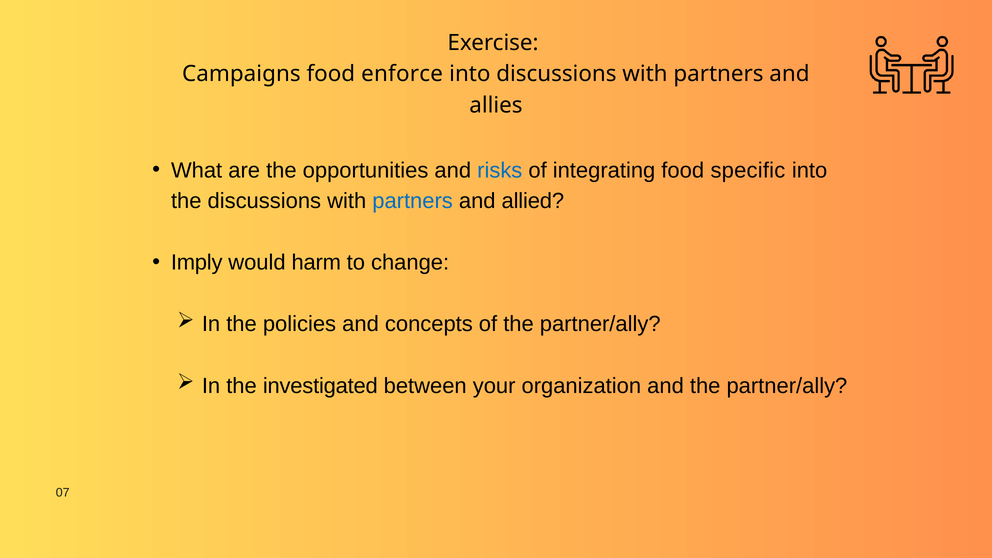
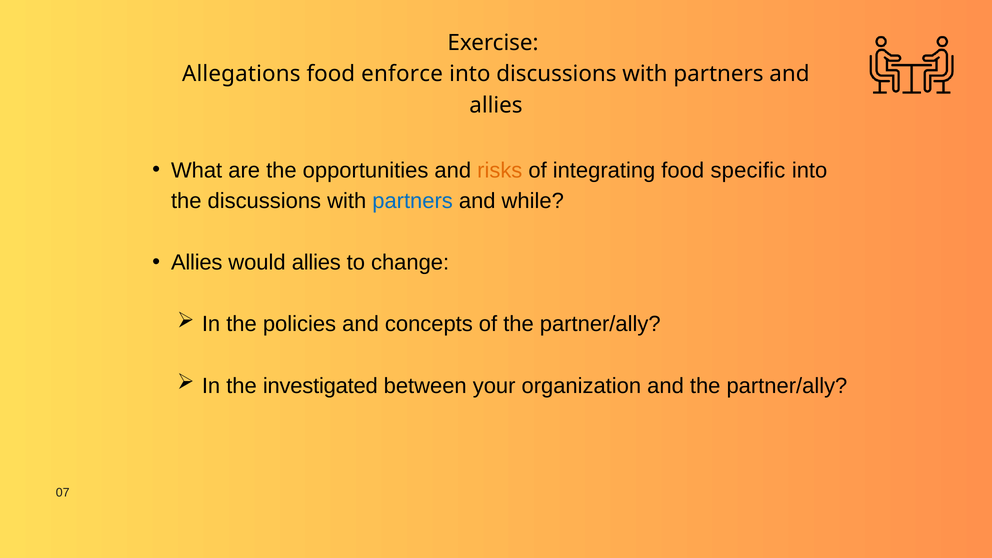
Campaigns: Campaigns -> Allegations (241, 74)
risks colour: blue -> orange (500, 170)
allied: allied -> while (533, 201)
Imply: Imply -> Allies (197, 263)
would harm: harm -> allies (316, 263)
